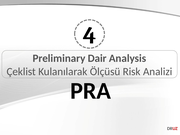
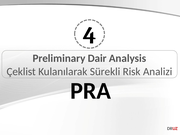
Ölçüsü: Ölçüsü -> Sürekli (105, 72)
